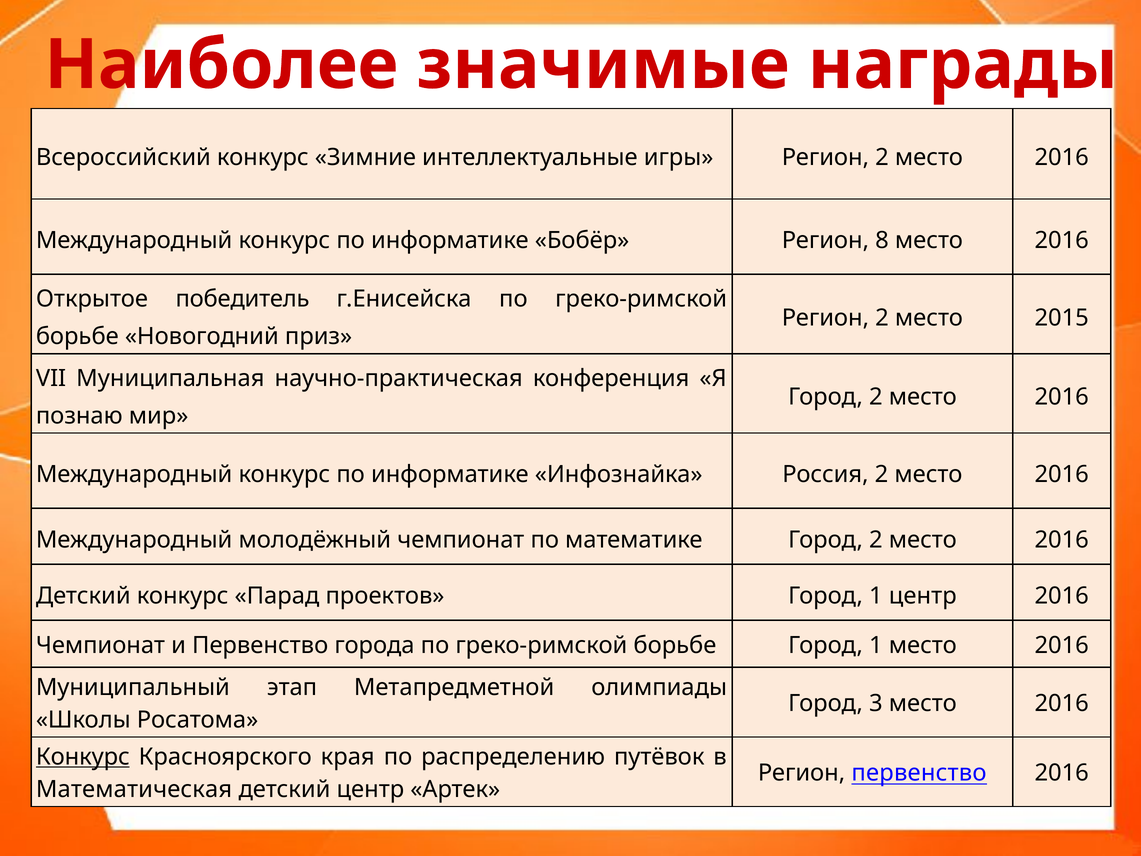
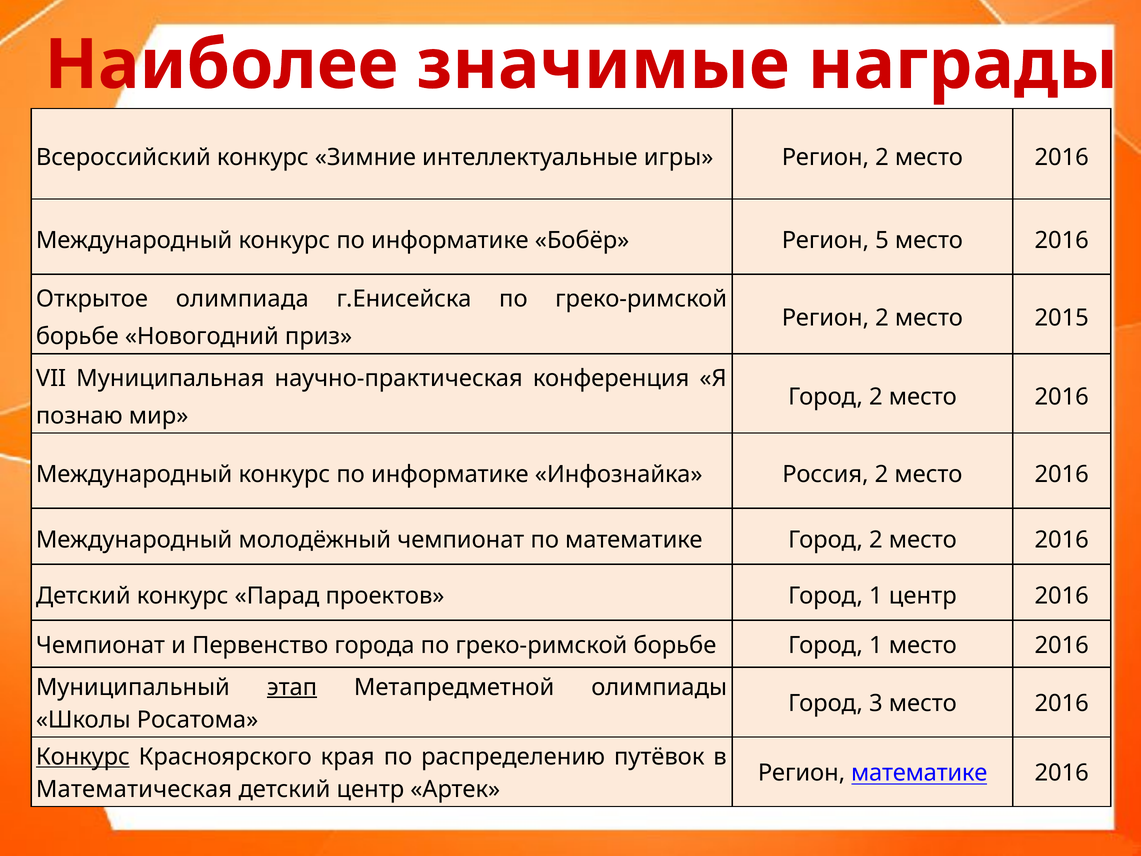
8: 8 -> 5 (882, 240)
победитель: победитель -> олимпиада (242, 299)
этап underline: none -> present (292, 687)
Регион первенство: первенство -> математике (919, 773)
